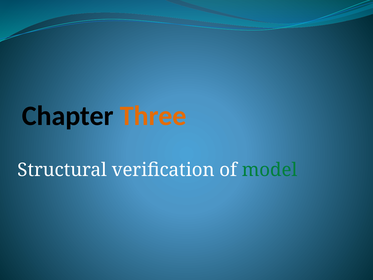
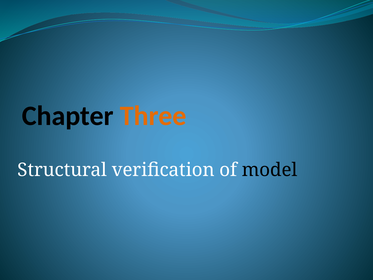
model colour: green -> black (270, 170)
